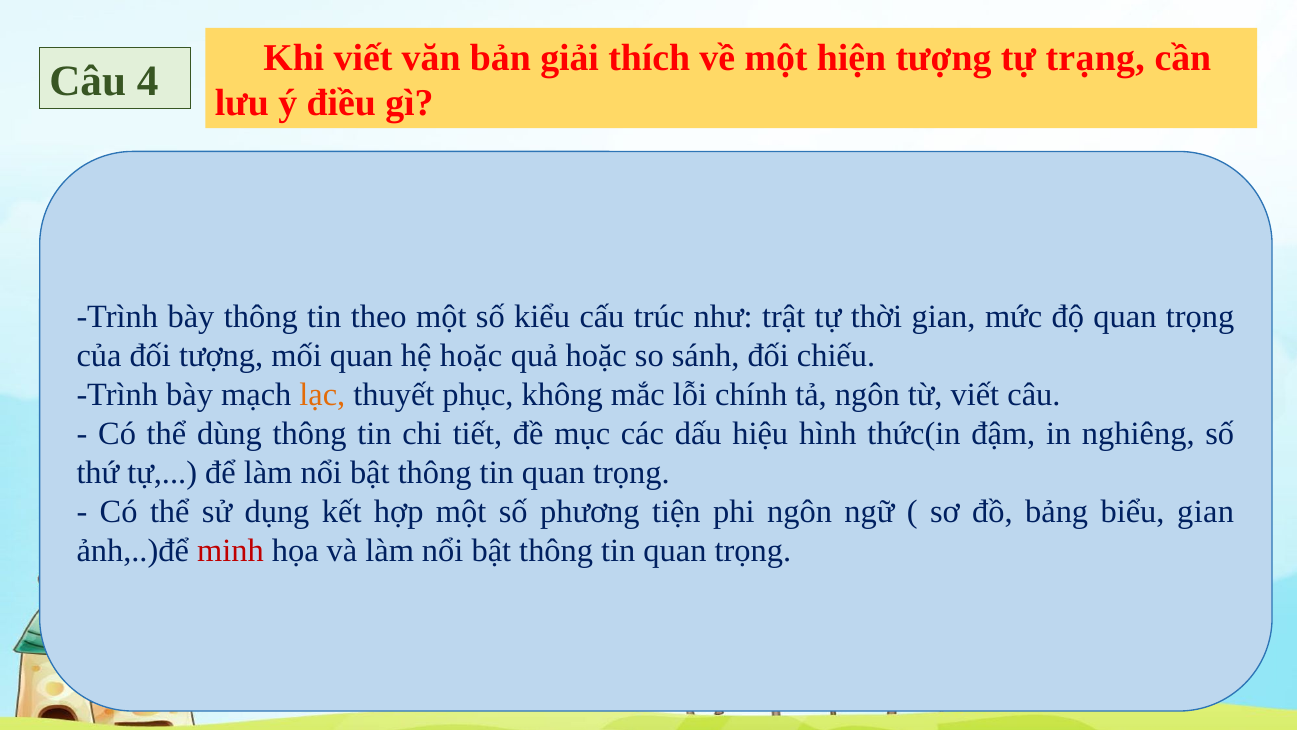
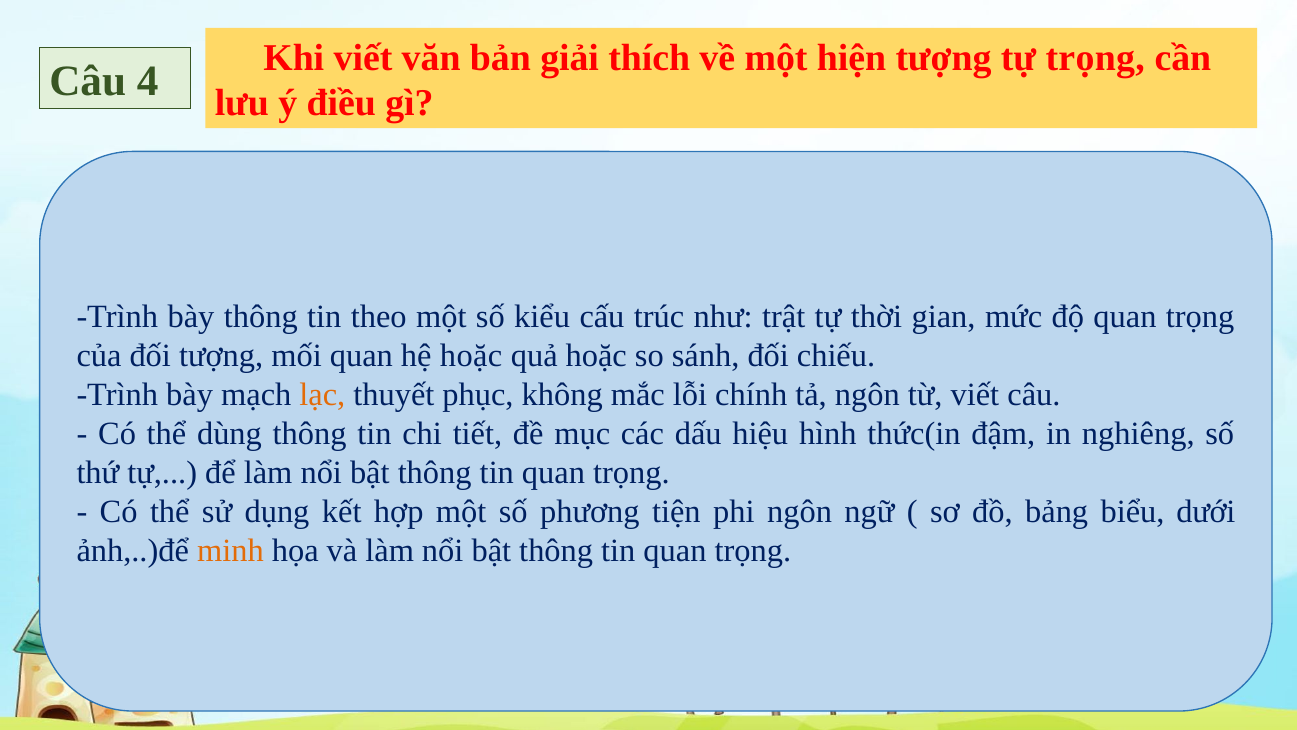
tự trạng: trạng -> trọng (1095, 58)
biểu gian: gian -> dưới (1206, 511)
minh colour: red -> orange (230, 550)
